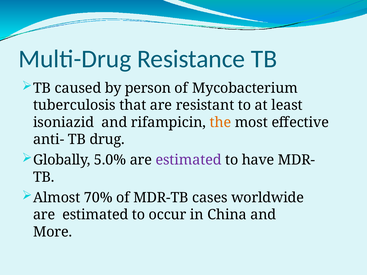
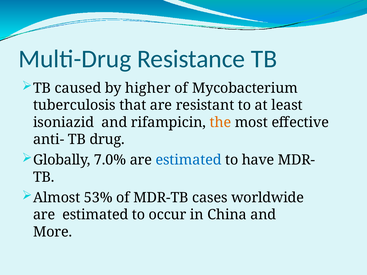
person: person -> higher (148, 88)
5.0%: 5.0% -> 7.0% (110, 160)
estimated colour: purple -> blue (189, 160)
70%: 70% -> 53% (98, 198)
